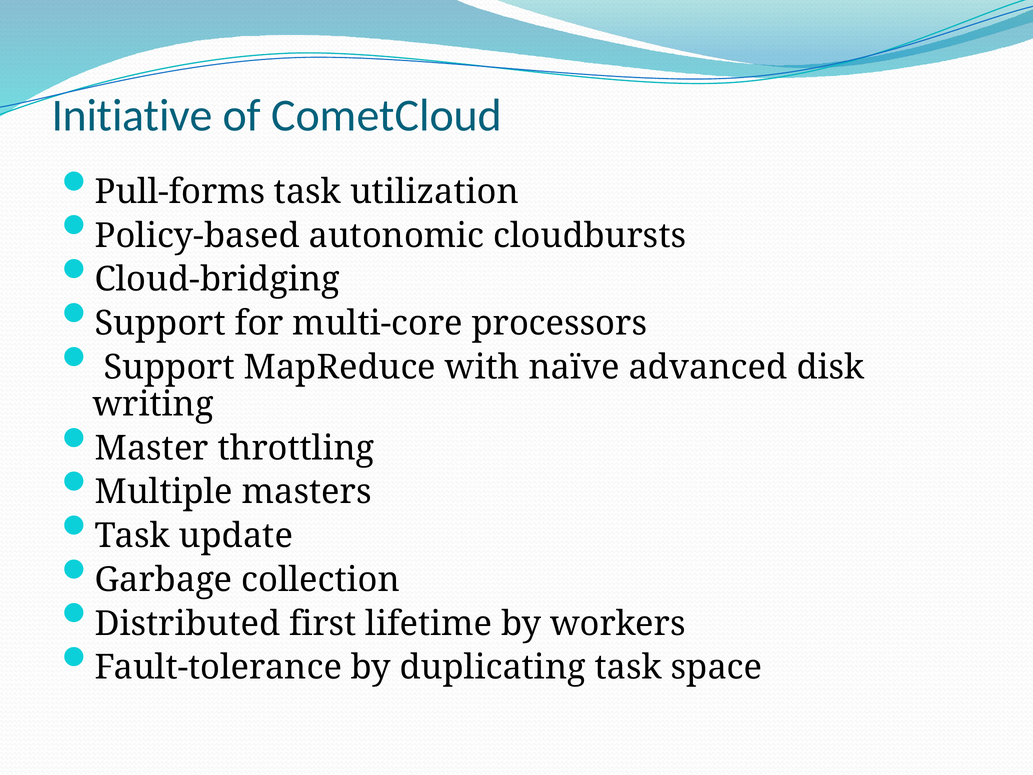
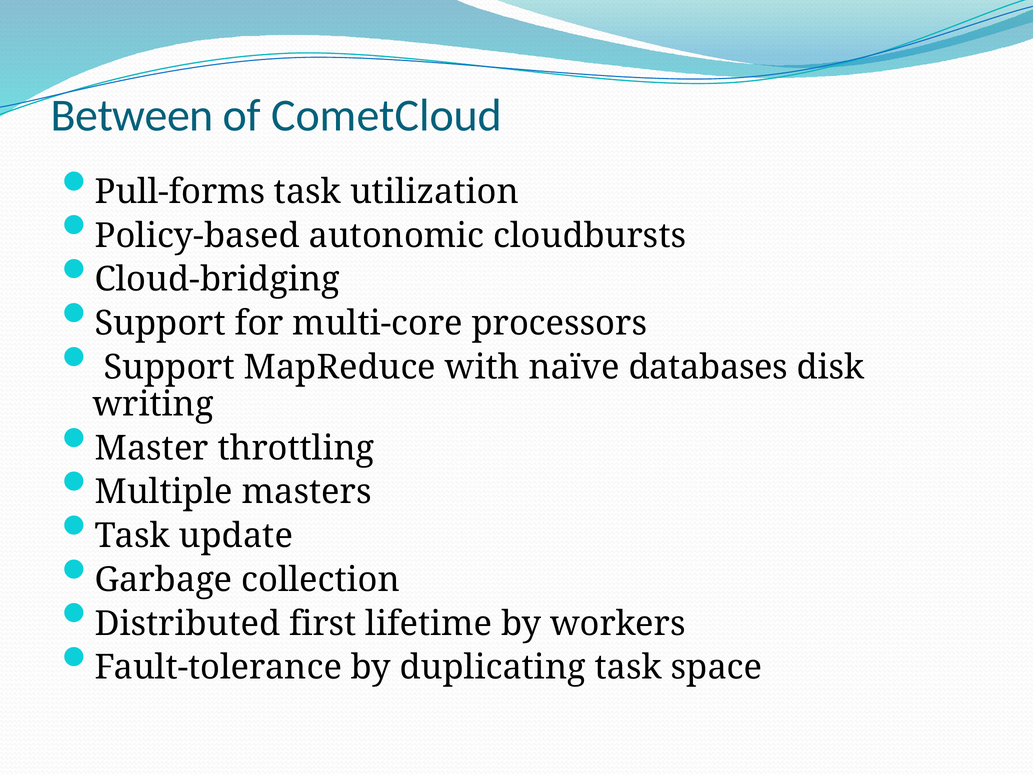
Initiative: Initiative -> Between (132, 115)
advanced: advanced -> databases (708, 367)
